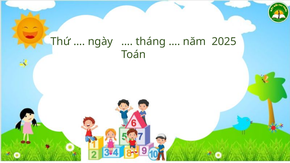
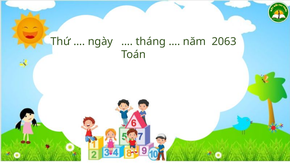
2025: 2025 -> 2063 (224, 42)
